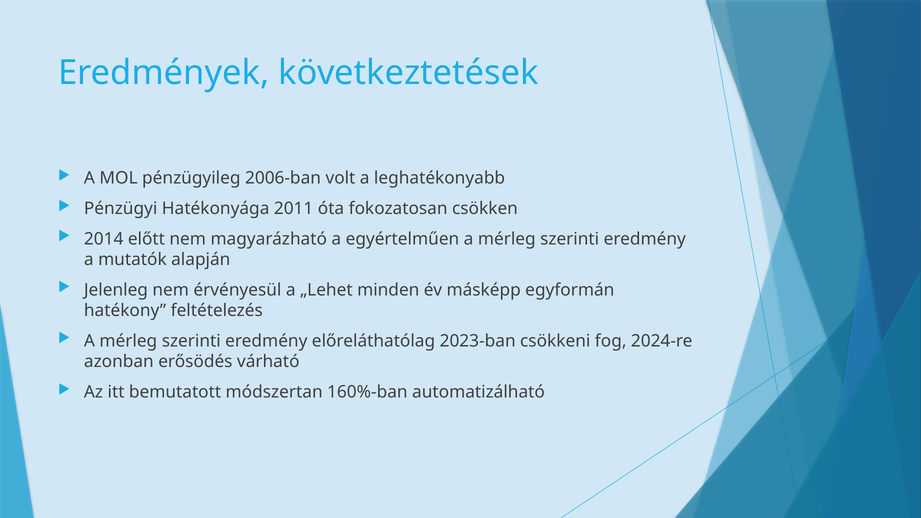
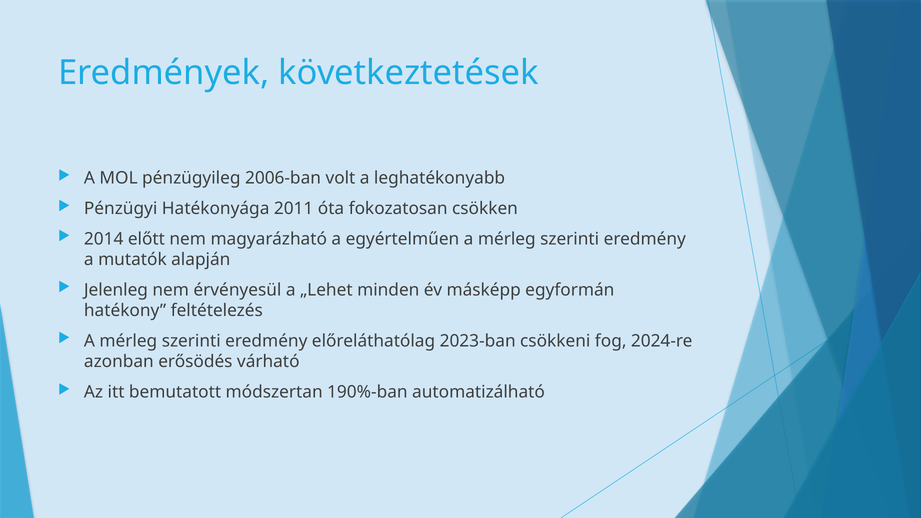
160%-ban: 160%-ban -> 190%-ban (367, 392)
